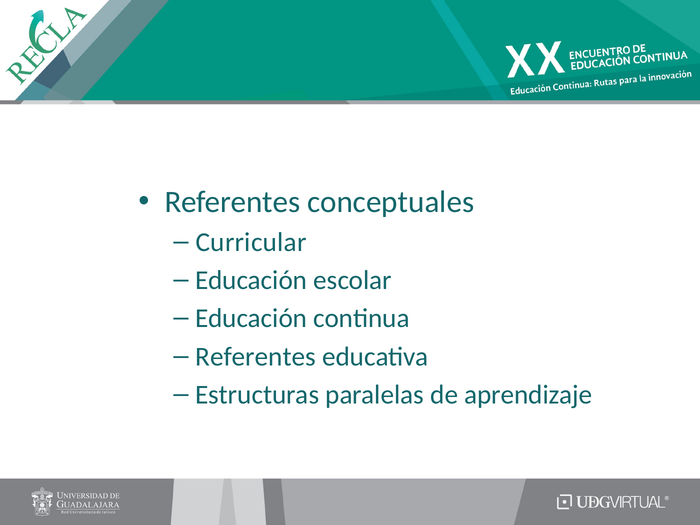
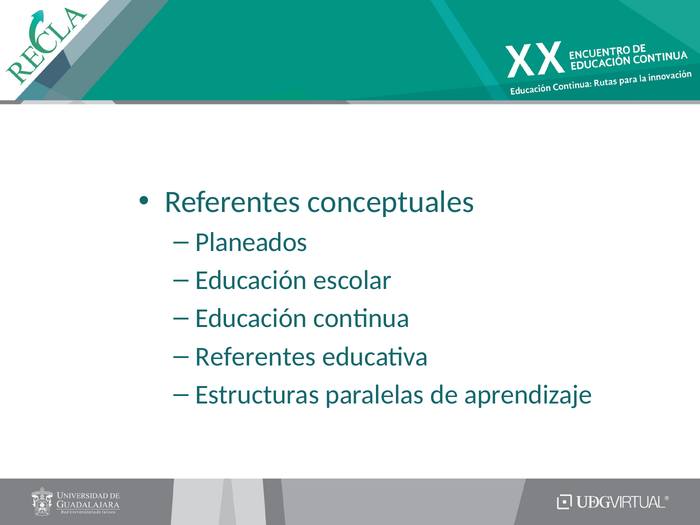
Curricular: Curricular -> Planeados (251, 242)
